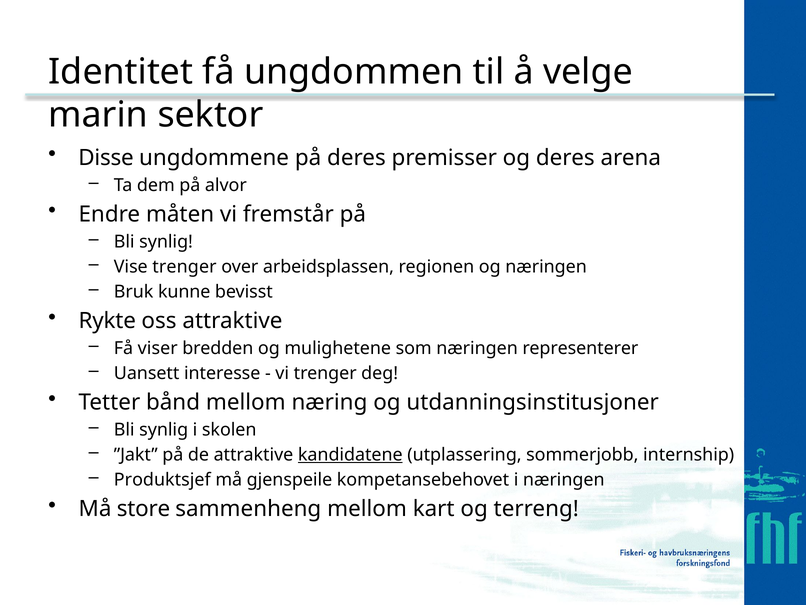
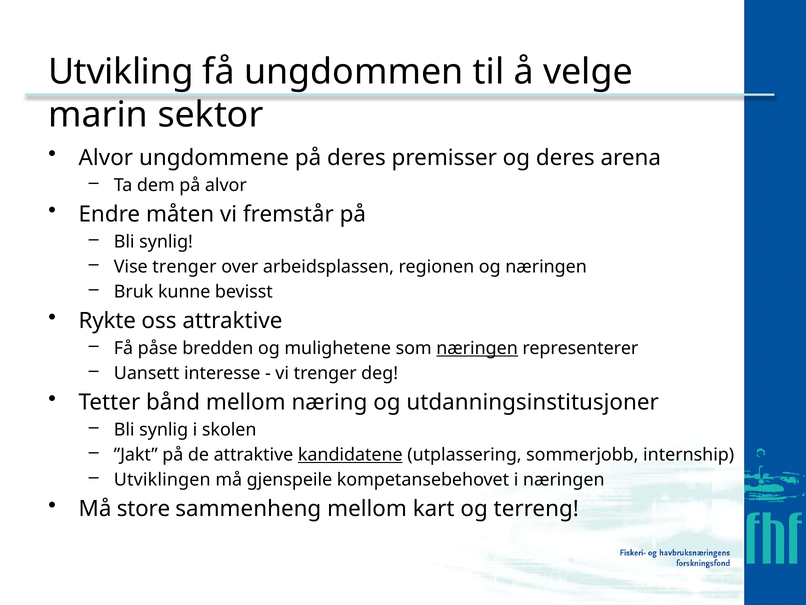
Identitet: Identitet -> Utvikling (121, 72)
Disse: Disse -> Alvor (106, 158)
viser: viser -> påse (158, 348)
næringen underline: none -> present (477, 348)
Produktsjef: Produktsjef -> Utviklingen (162, 480)
